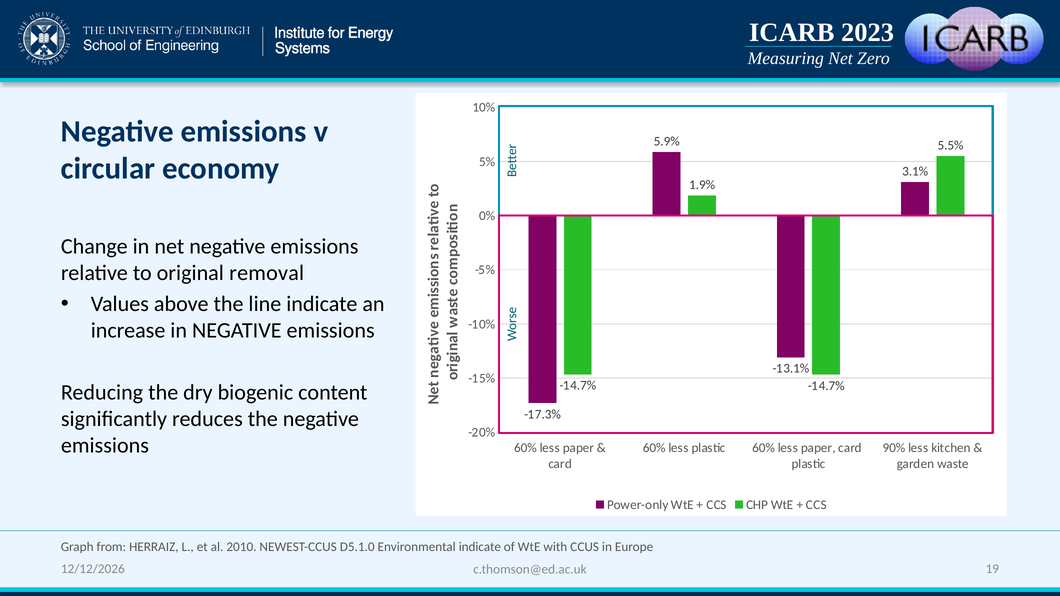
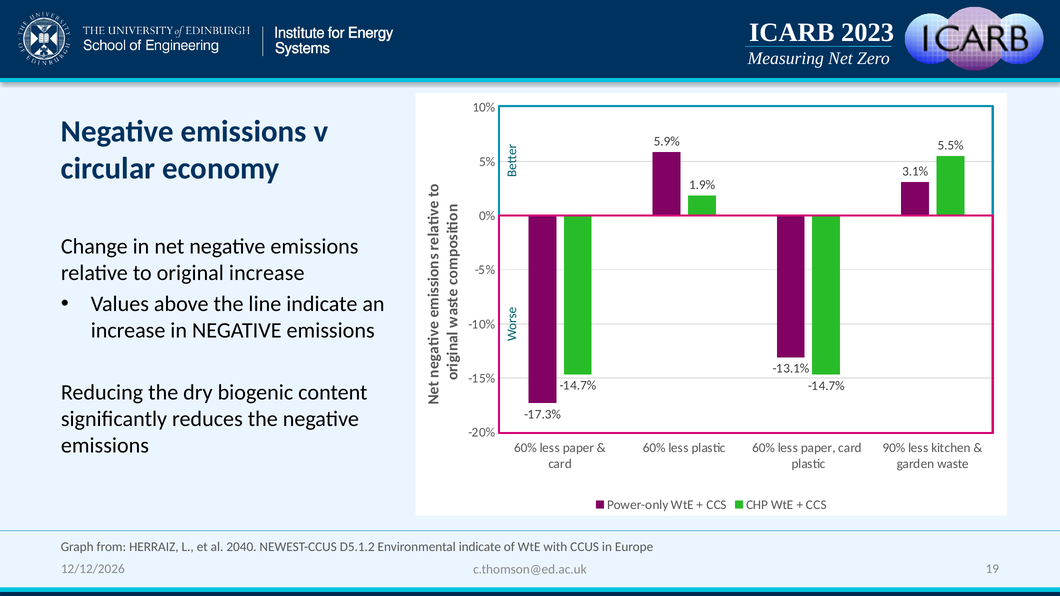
original removal: removal -> increase (267, 273)
2010: 2010 -> 2040 (241, 547)
D5.1.0: D5.1.0 -> D5.1.2 (357, 547)
